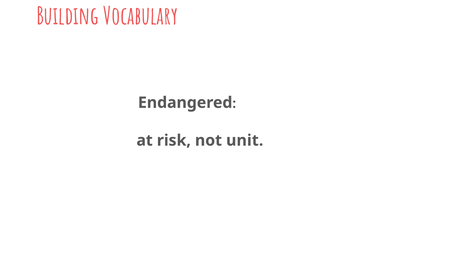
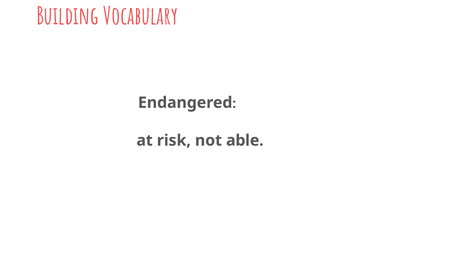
unit: unit -> able (245, 140)
